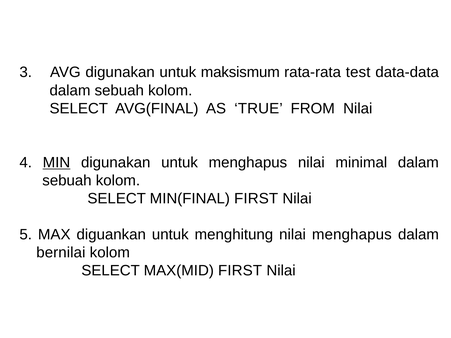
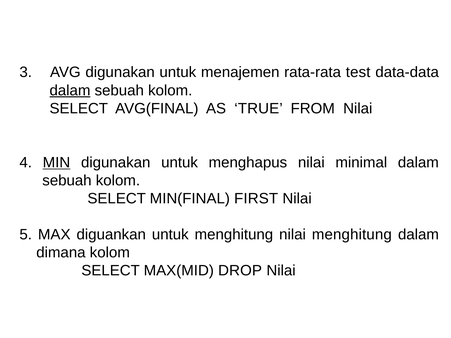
maksismum: maksismum -> menajemen (240, 72)
dalam underline: none -> present (70, 90)
nilai menghapus: menghapus -> menghitung (352, 235)
bernilai: bernilai -> dimana (61, 253)
MAX(MID FIRST: FIRST -> DROP (240, 271)
